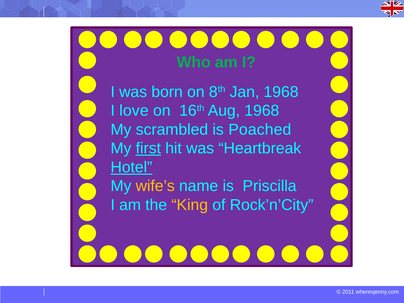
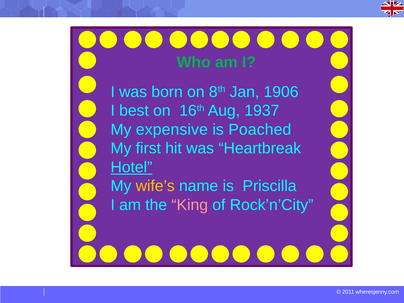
Jan 1968: 1968 -> 1906 (281, 92)
love: love -> best (134, 111)
Aug 1968: 1968 -> 1937 (262, 111)
scrambled: scrambled -> expensive (172, 130)
first underline: present -> none (148, 148)
King colour: yellow -> pink (190, 205)
